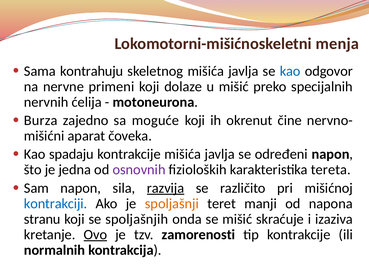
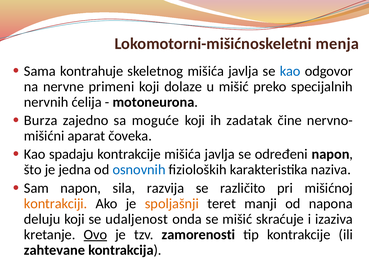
kontrahuju: kontrahuju -> kontrahuje (92, 71)
okrenut: okrenut -> zadatak (249, 120)
osnovnih colour: purple -> blue (139, 170)
tereta: tereta -> naziva (331, 170)
razvija underline: present -> none (166, 188)
kontrakciji colour: blue -> orange (56, 203)
stranu: stranu -> deluju (42, 219)
spoljašnjih: spoljašnjih -> udaljenost (137, 219)
normalnih: normalnih -> zahtevane (55, 250)
